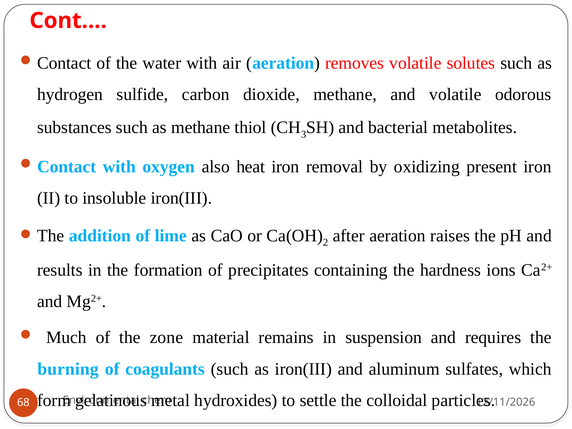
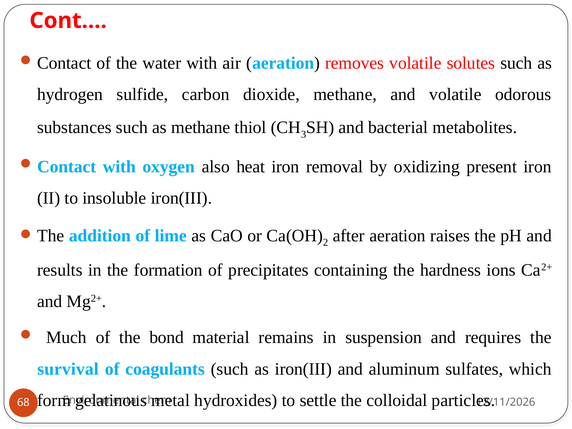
zone: zone -> bond (167, 338)
burning: burning -> survival (68, 369)
